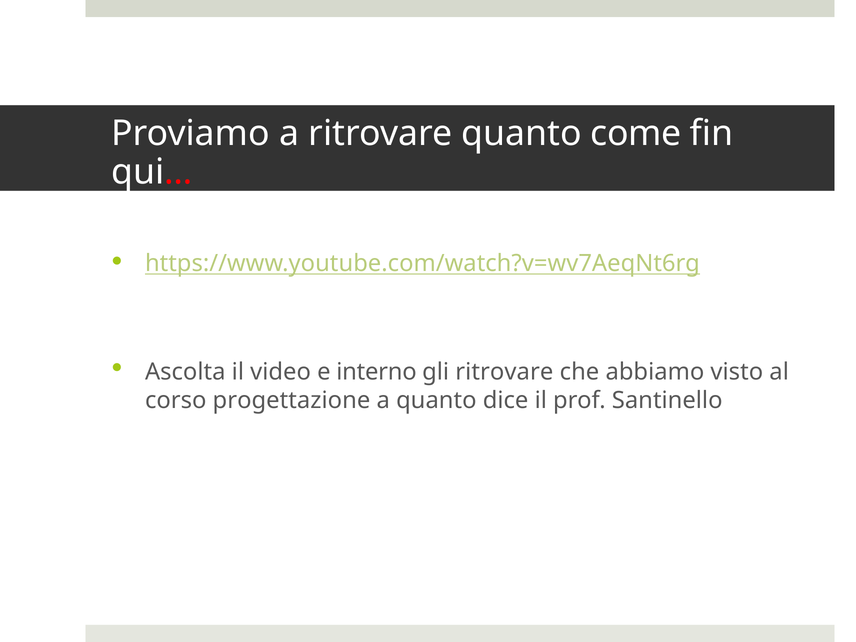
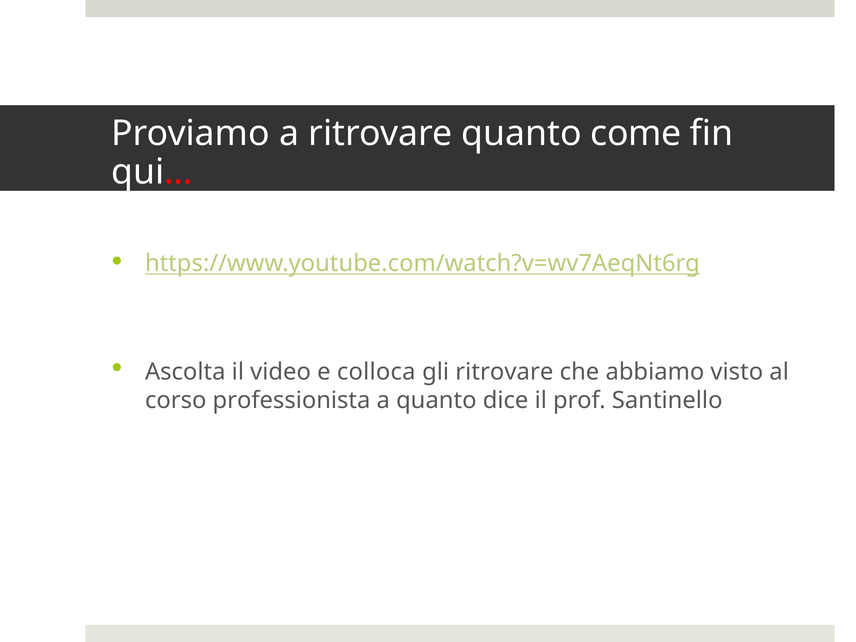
interno: interno -> colloca (376, 372)
progettazione: progettazione -> professionista (291, 400)
